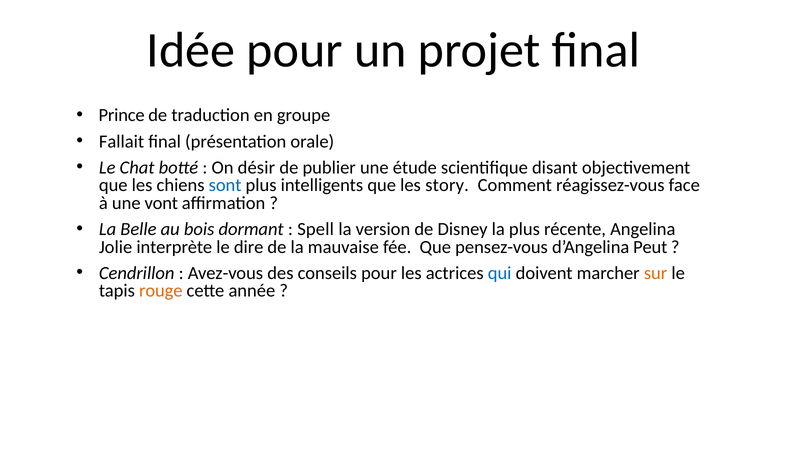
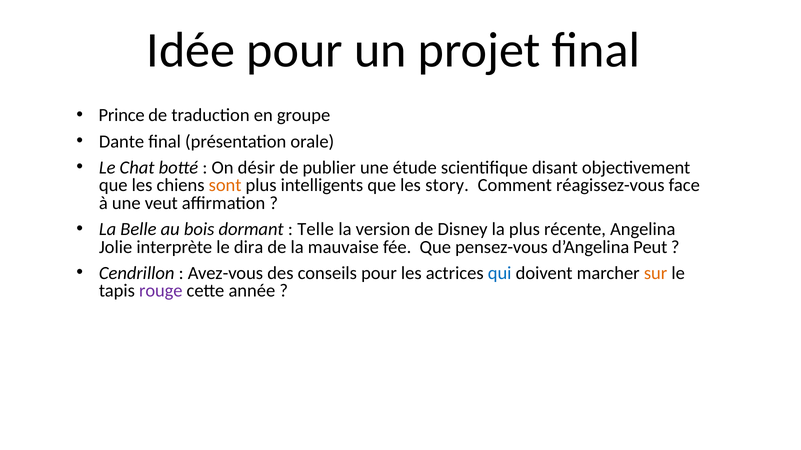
Fallait: Fallait -> Dante (122, 142)
sont colour: blue -> orange (225, 186)
vont: vont -> veut (161, 203)
Spell: Spell -> Telle (316, 229)
dire: dire -> dira (249, 247)
rouge colour: orange -> purple (161, 291)
